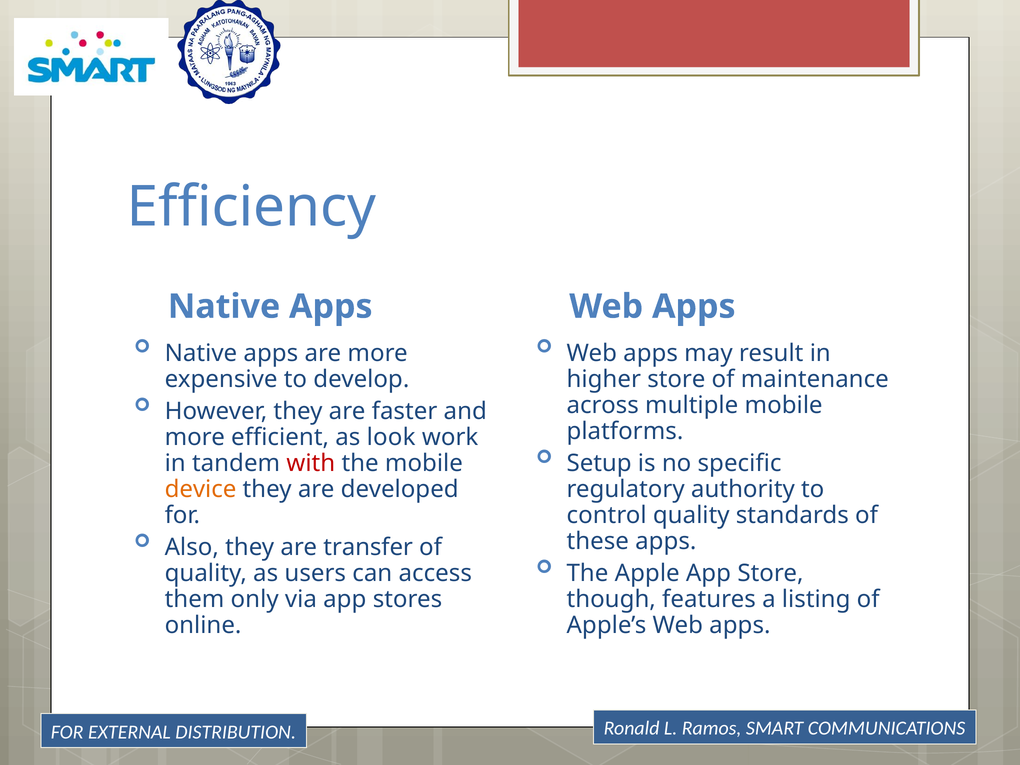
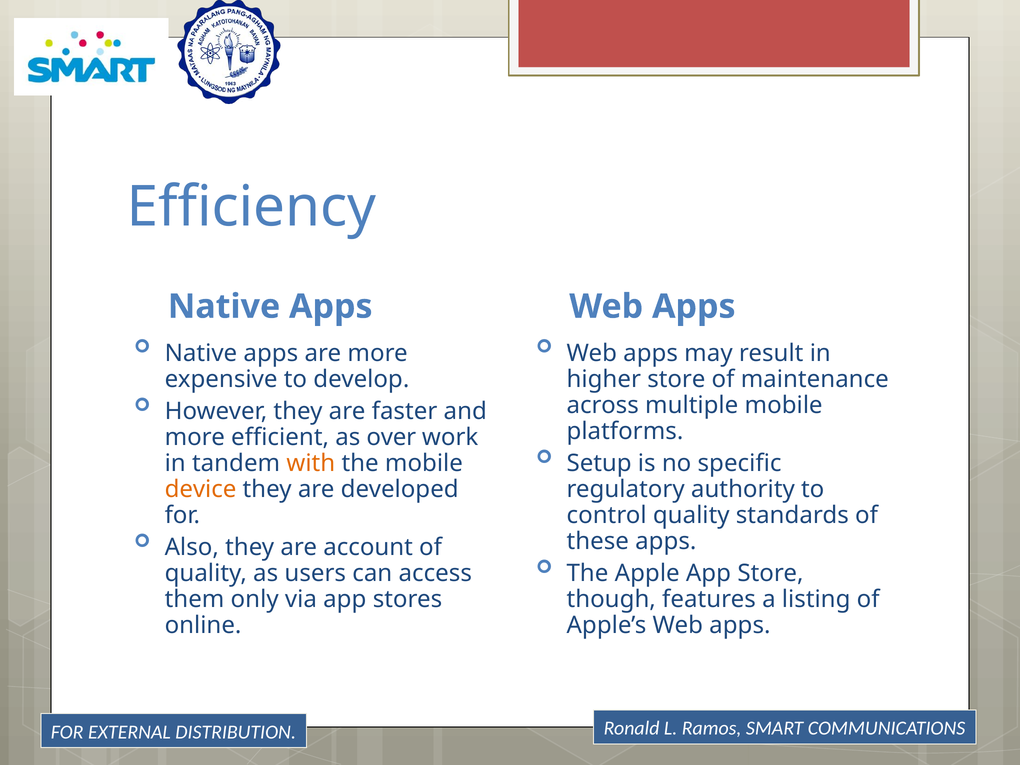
look: look -> over (391, 437)
with colour: red -> orange (311, 463)
transfer: transfer -> account (368, 547)
